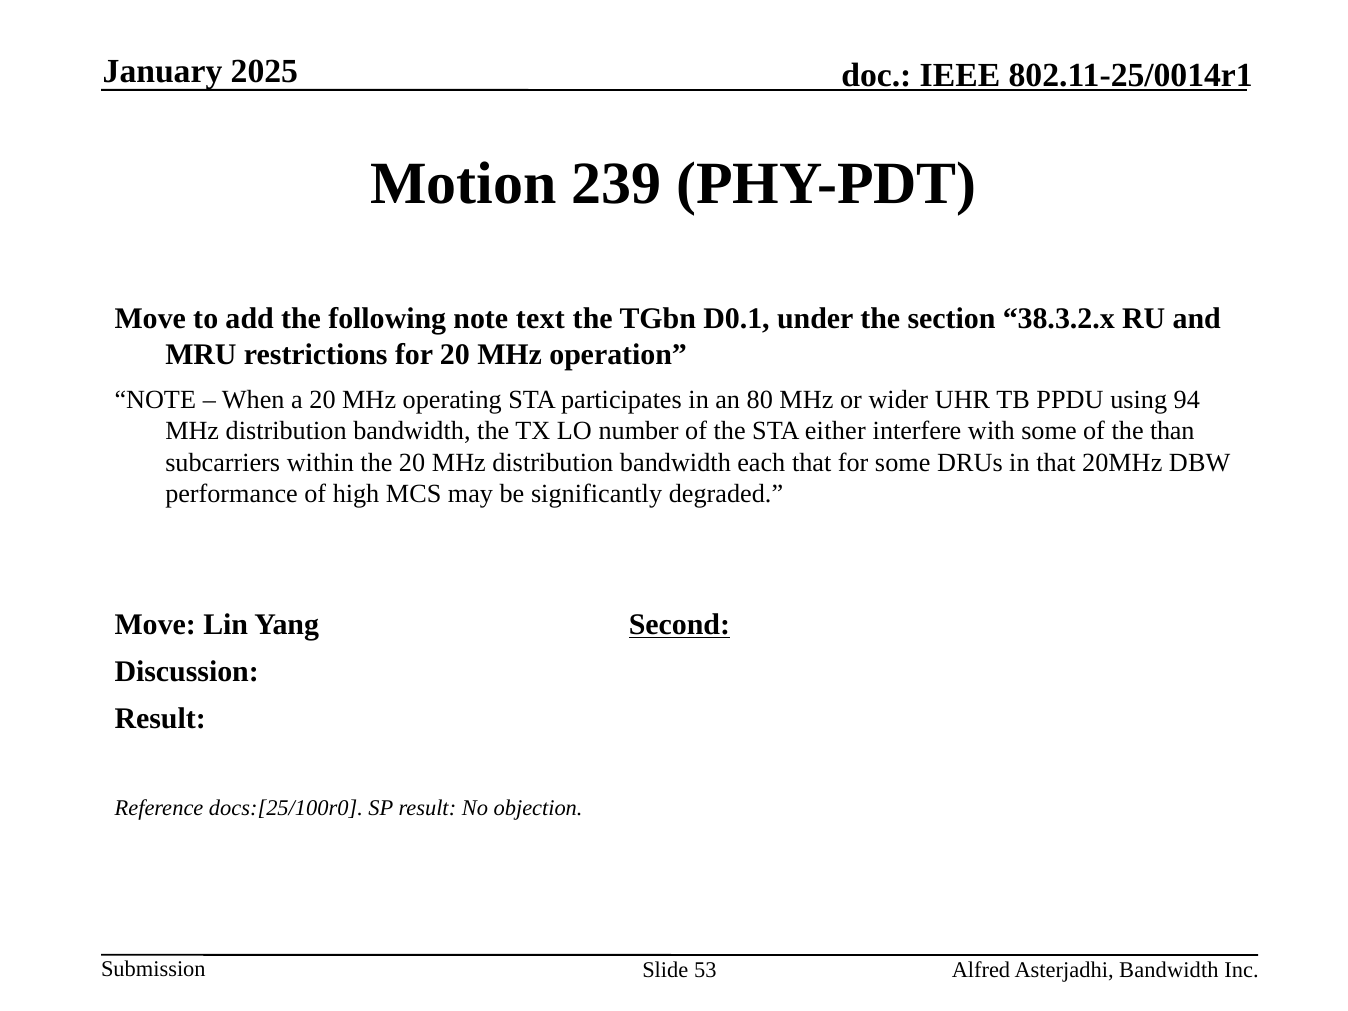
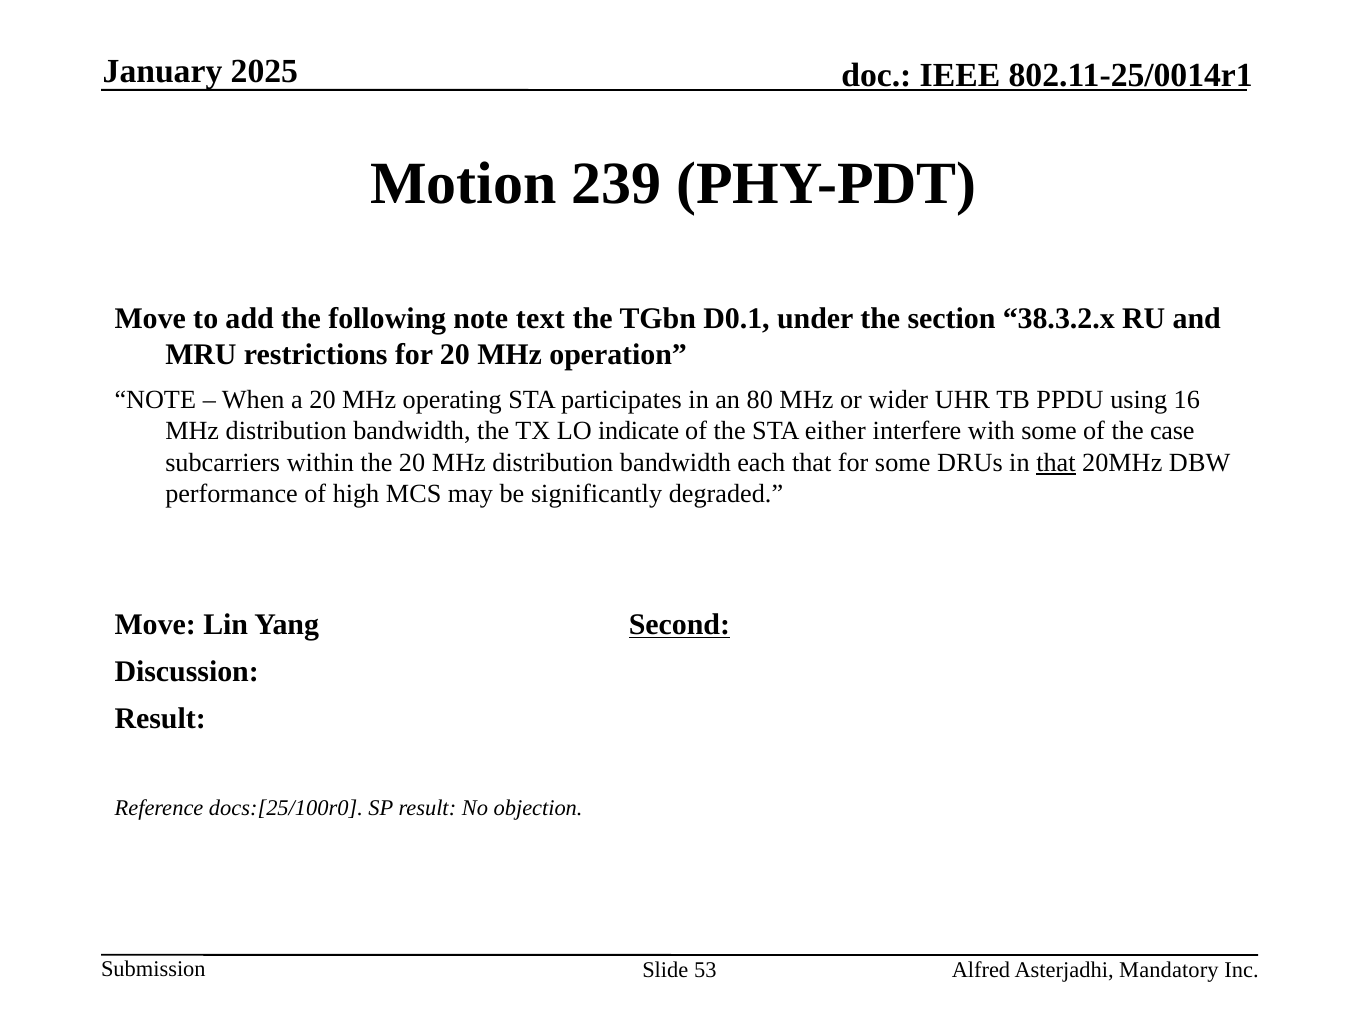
94: 94 -> 16 (1187, 400)
number: number -> indicate (639, 431)
than: than -> case (1172, 431)
that underline: none -> present (1056, 462)
Asterjadhi Bandwidth: Bandwidth -> Mandatory (1169, 970)
